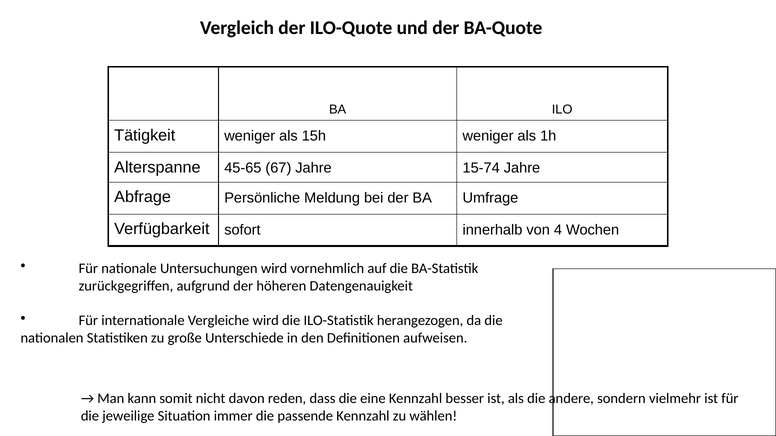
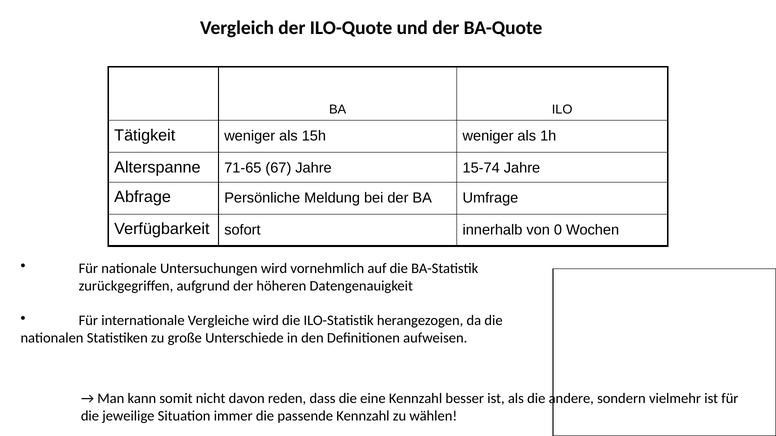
45-65: 45-65 -> 71-65 (243, 168)
4: 4 -> 0 (558, 230)
